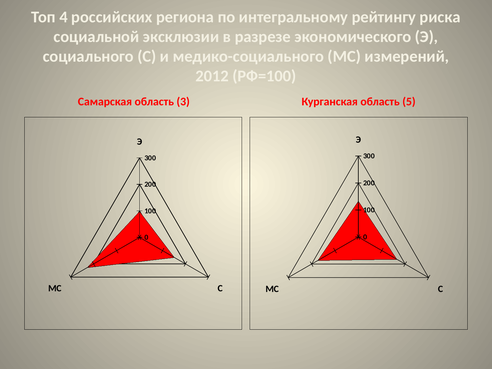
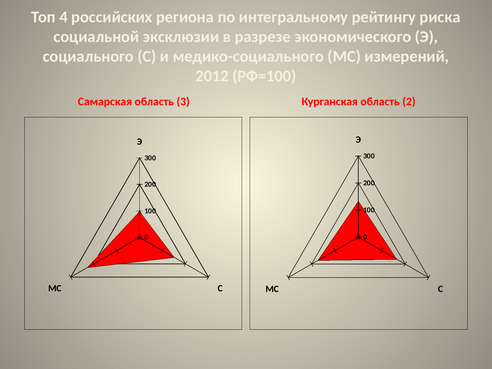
5: 5 -> 2 (409, 102)
